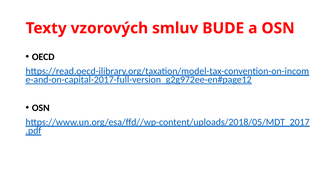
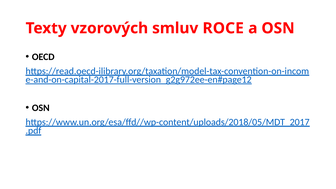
BUDE: BUDE -> ROCE (223, 28)
